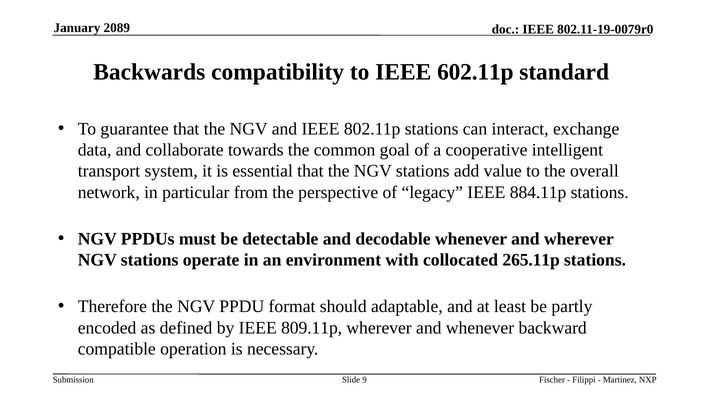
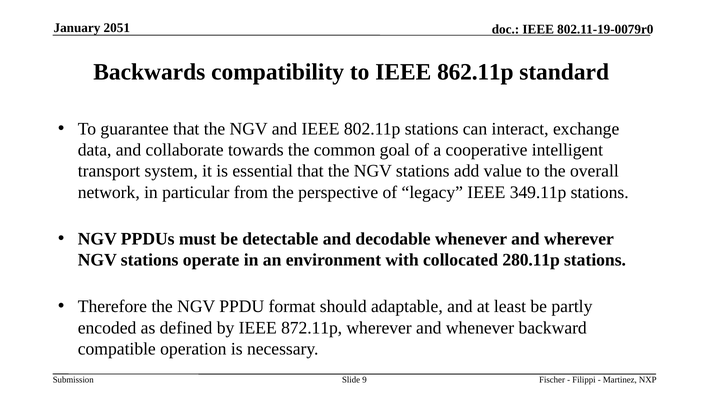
2089: 2089 -> 2051 (117, 28)
602.11p: 602.11p -> 862.11p (475, 72)
884.11p: 884.11p -> 349.11p (538, 192)
265.11p: 265.11p -> 280.11p (531, 260)
809.11p: 809.11p -> 872.11p (312, 327)
